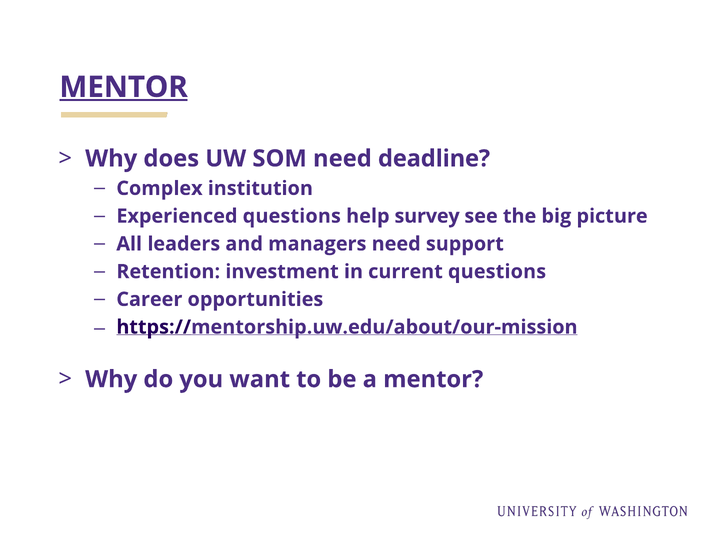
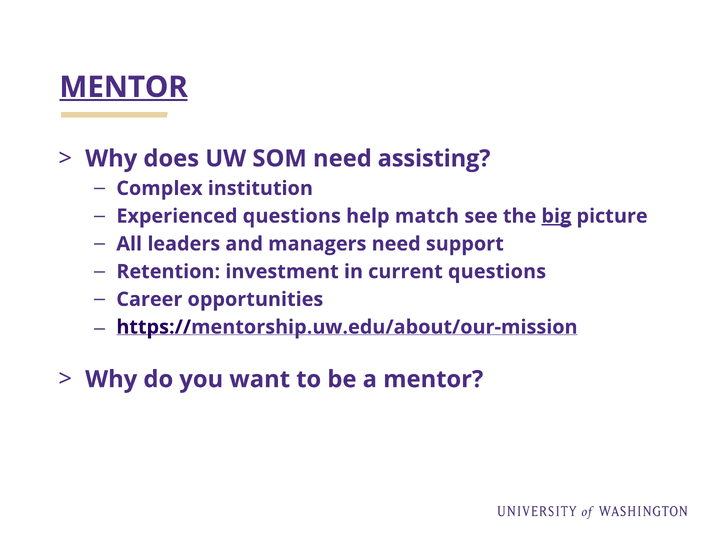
deadline: deadline -> assisting (434, 158)
survey: survey -> match (427, 216)
big underline: none -> present (556, 216)
